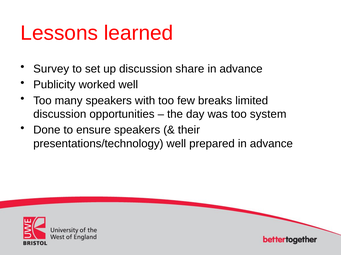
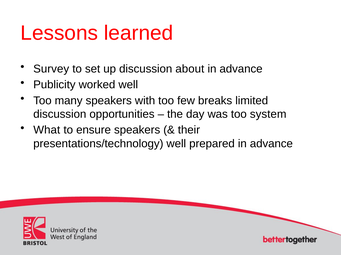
share: share -> about (190, 69)
Done: Done -> What (47, 130)
